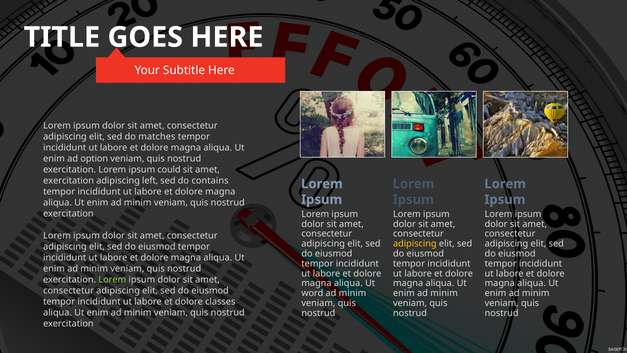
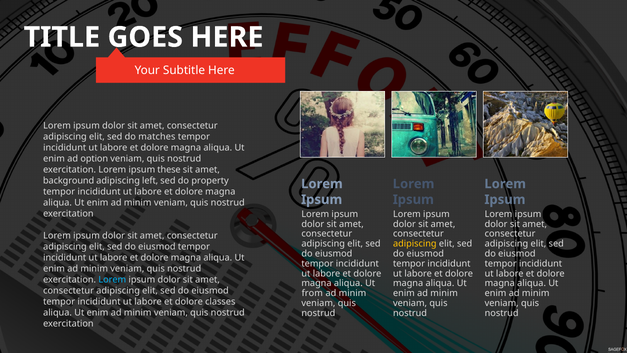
could: could -> these (169, 170)
exercitation: exercitation -> background (69, 181)
contains: contains -> property (210, 181)
Lorem colour: light green -> light blue (112, 279)
word: word -> from (312, 293)
